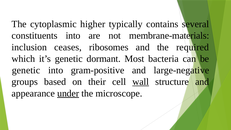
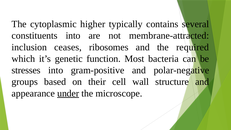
membrane-materials: membrane-materials -> membrane-attracted (169, 36)
dormant: dormant -> function (104, 59)
genetic: genetic -> stresses (26, 70)
large-negative: large-negative -> polar-negative (181, 70)
wall underline: present -> none (141, 82)
